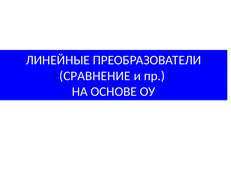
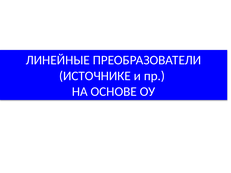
СРАВНЕНИЕ: СРАВНЕНИЕ -> ИСТОЧНИКЕ (95, 76)
